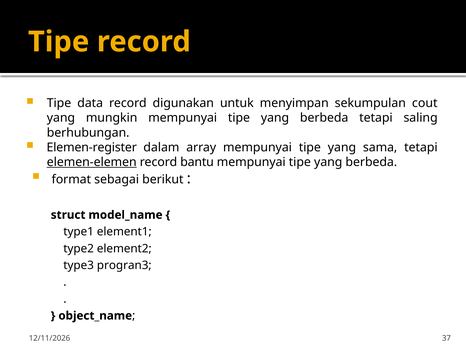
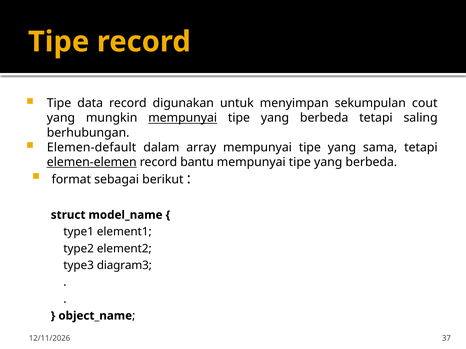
mempunyai underline: none -> present (183, 118)
Elemen-register: Elemen-register -> Elemen-default (92, 148)
progran3: progran3 -> diagram3 (124, 266)
